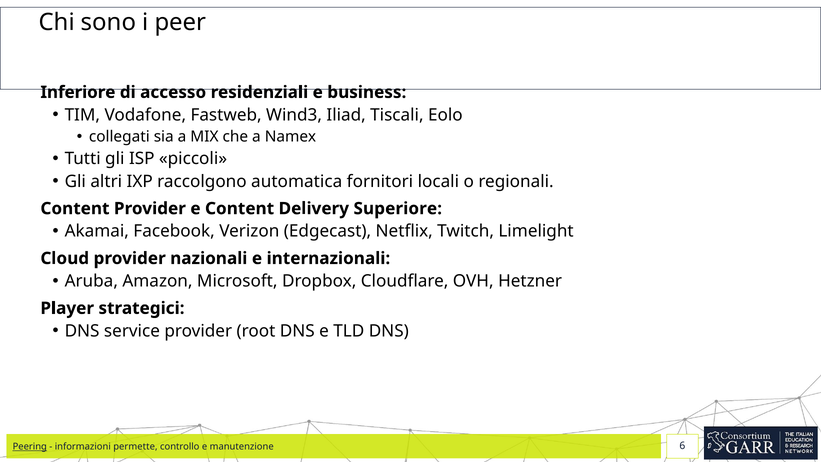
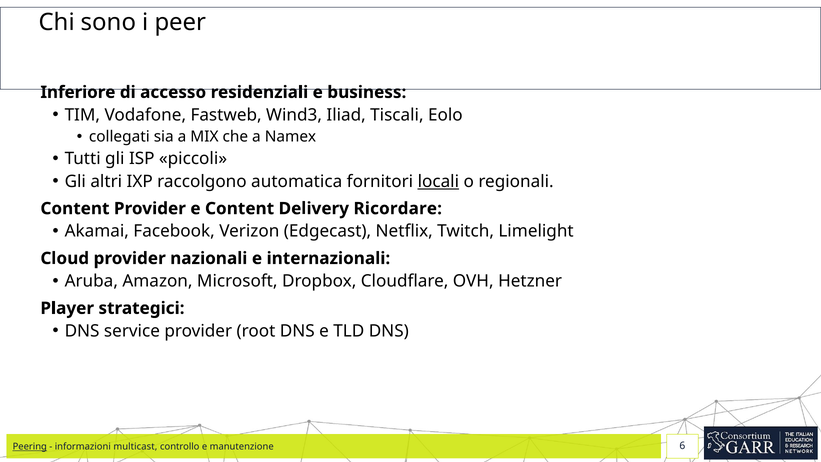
locali underline: none -> present (438, 181)
Superiore: Superiore -> Ricordare (398, 208)
permette: permette -> multicast (135, 447)
